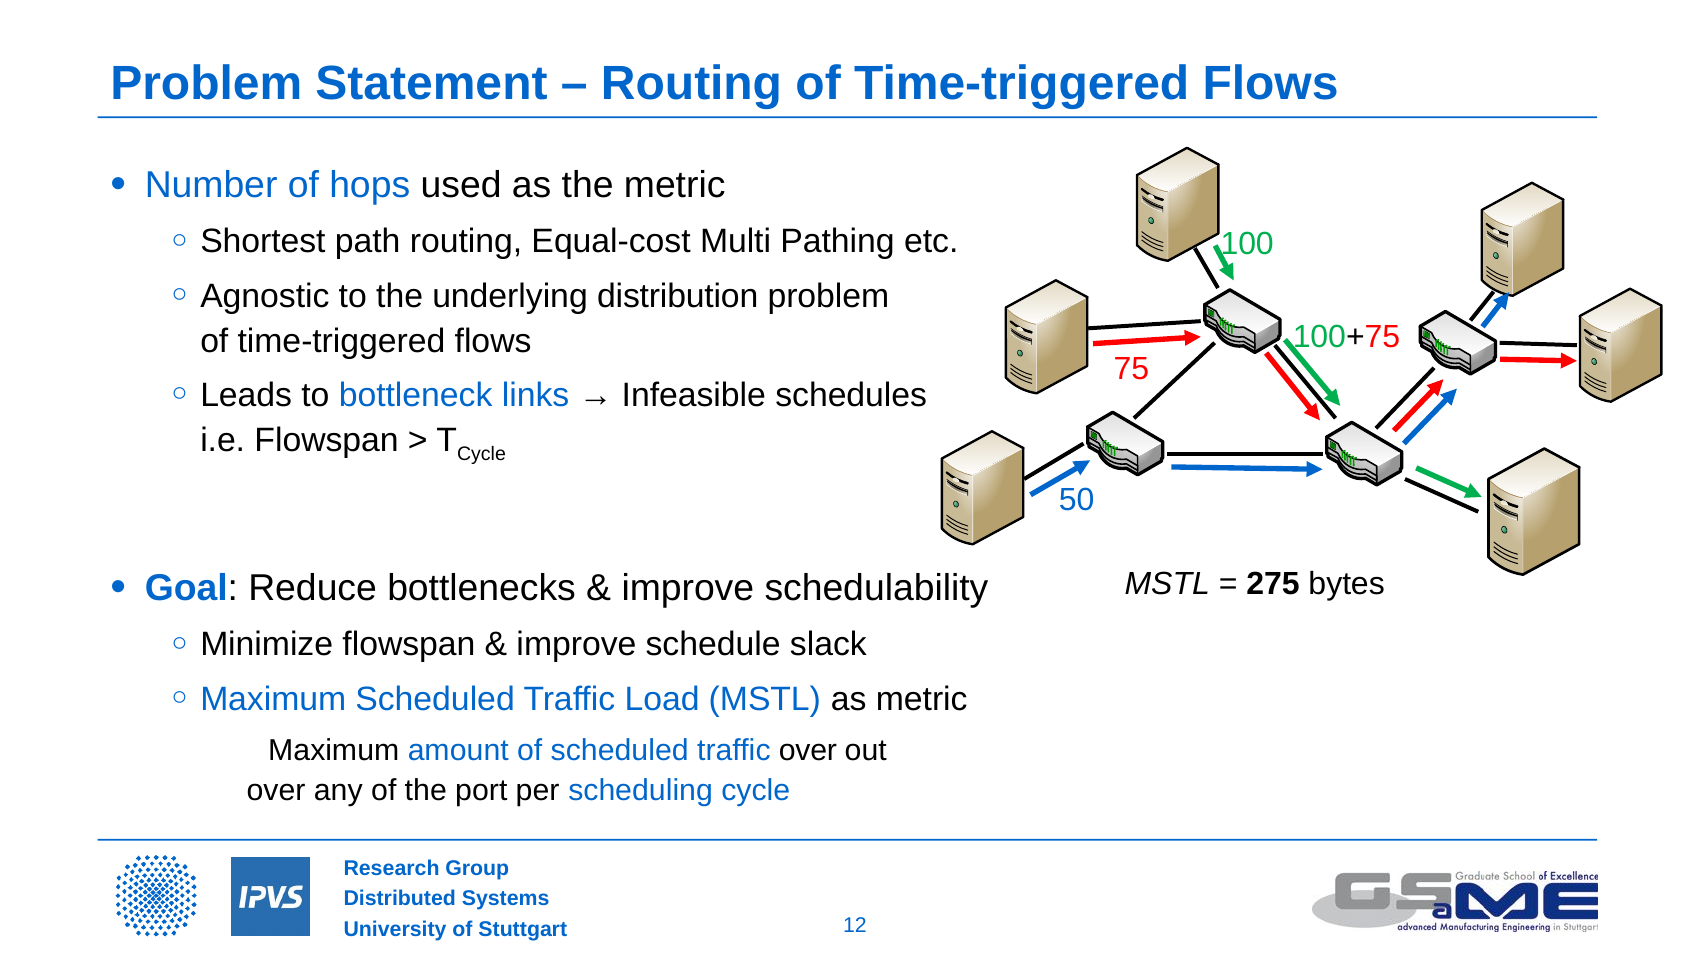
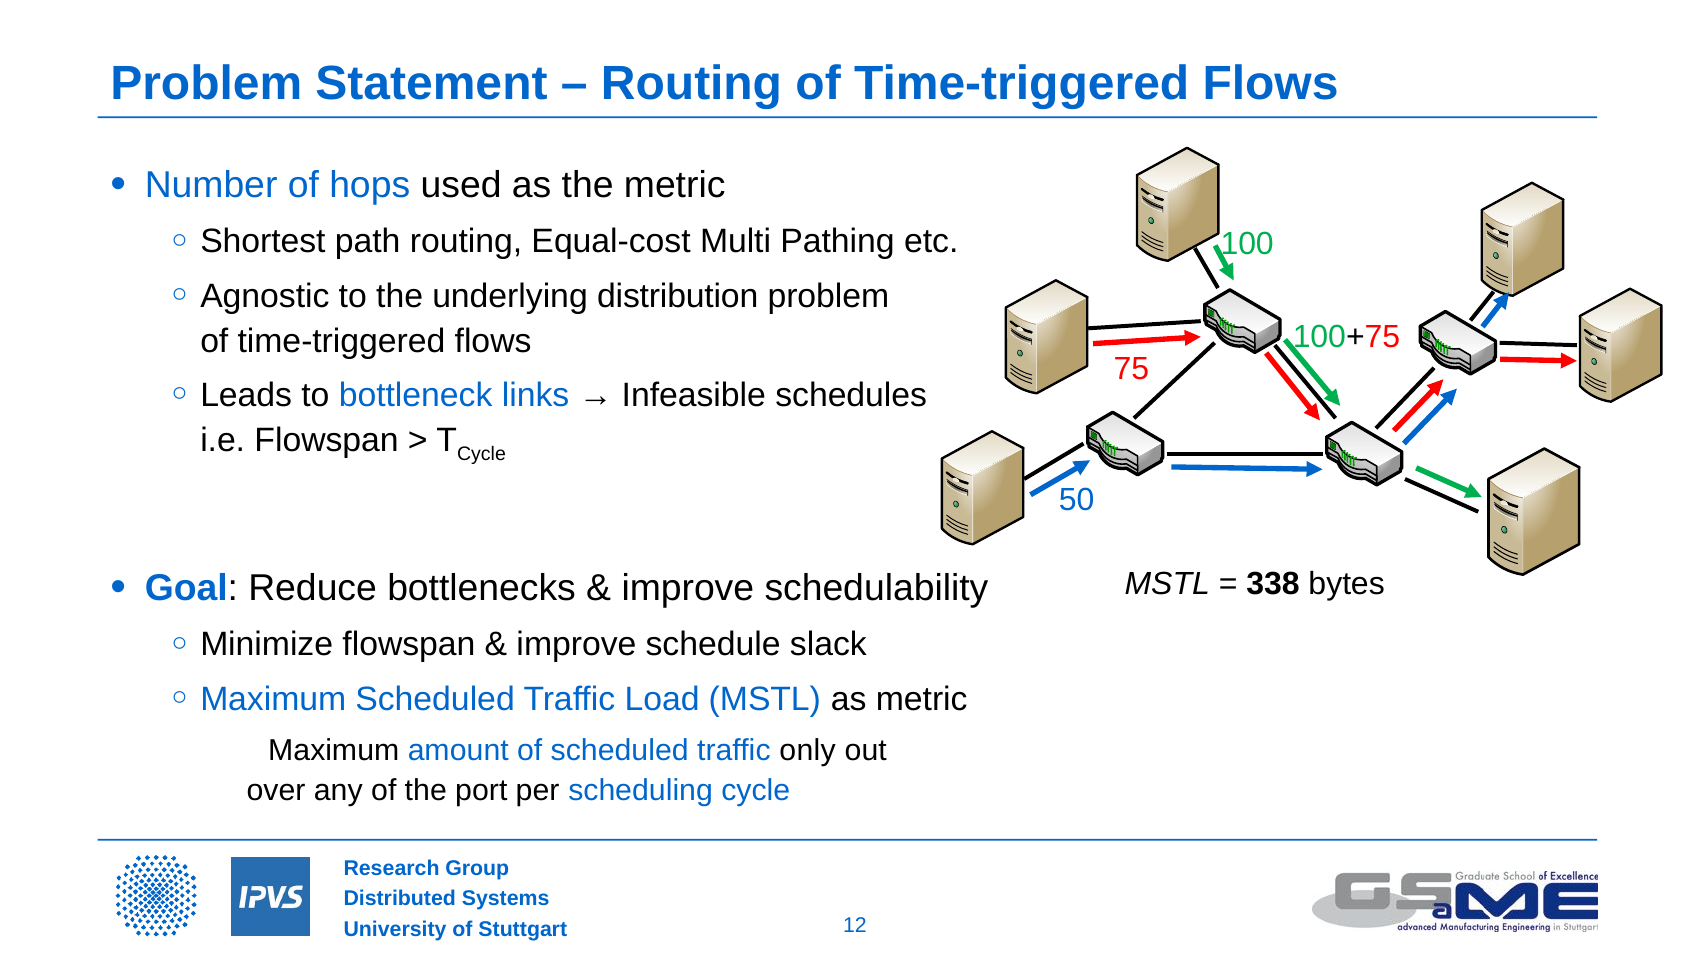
275: 275 -> 338 (1273, 584)
traffic over: over -> only (808, 750)
